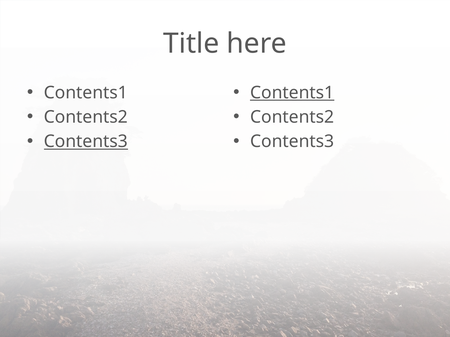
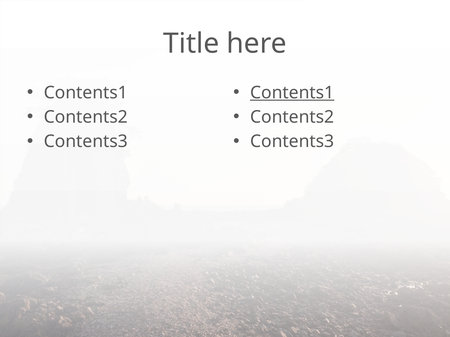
Contents3 underline: present -> none (86, 142)
